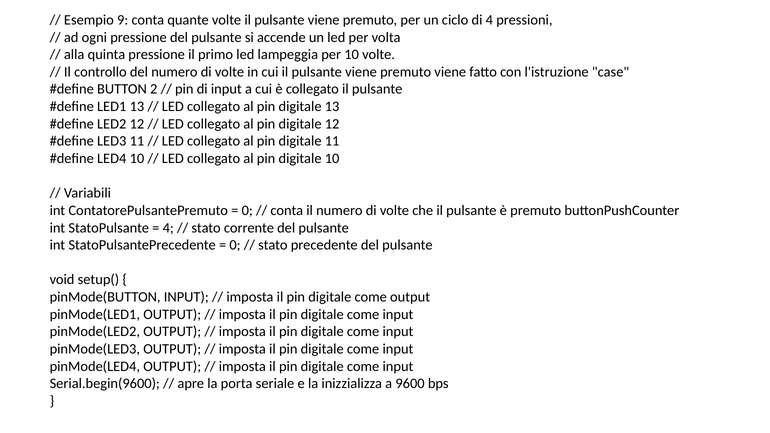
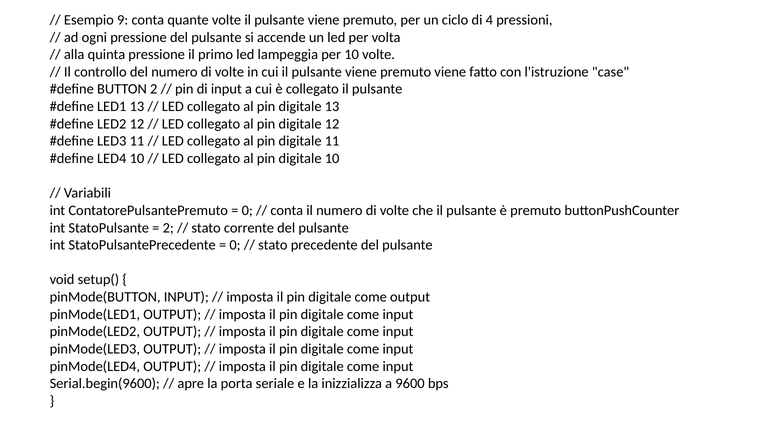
4: 4 -> 2 (168, 228)
